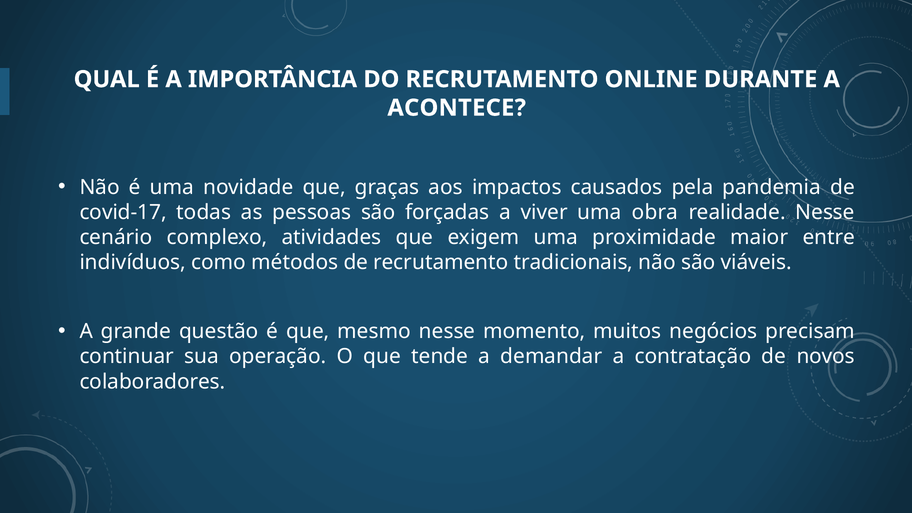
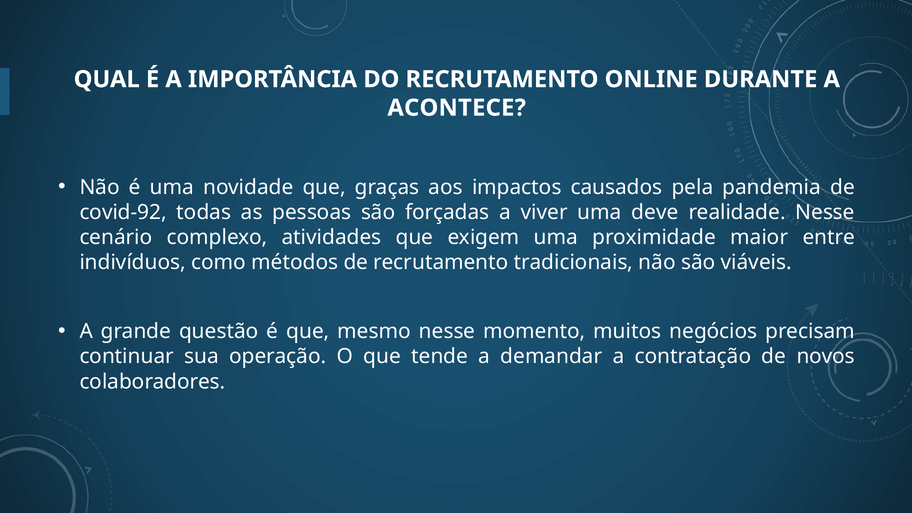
covid-17: covid-17 -> covid-92 (123, 212)
obra: obra -> deve (655, 212)
